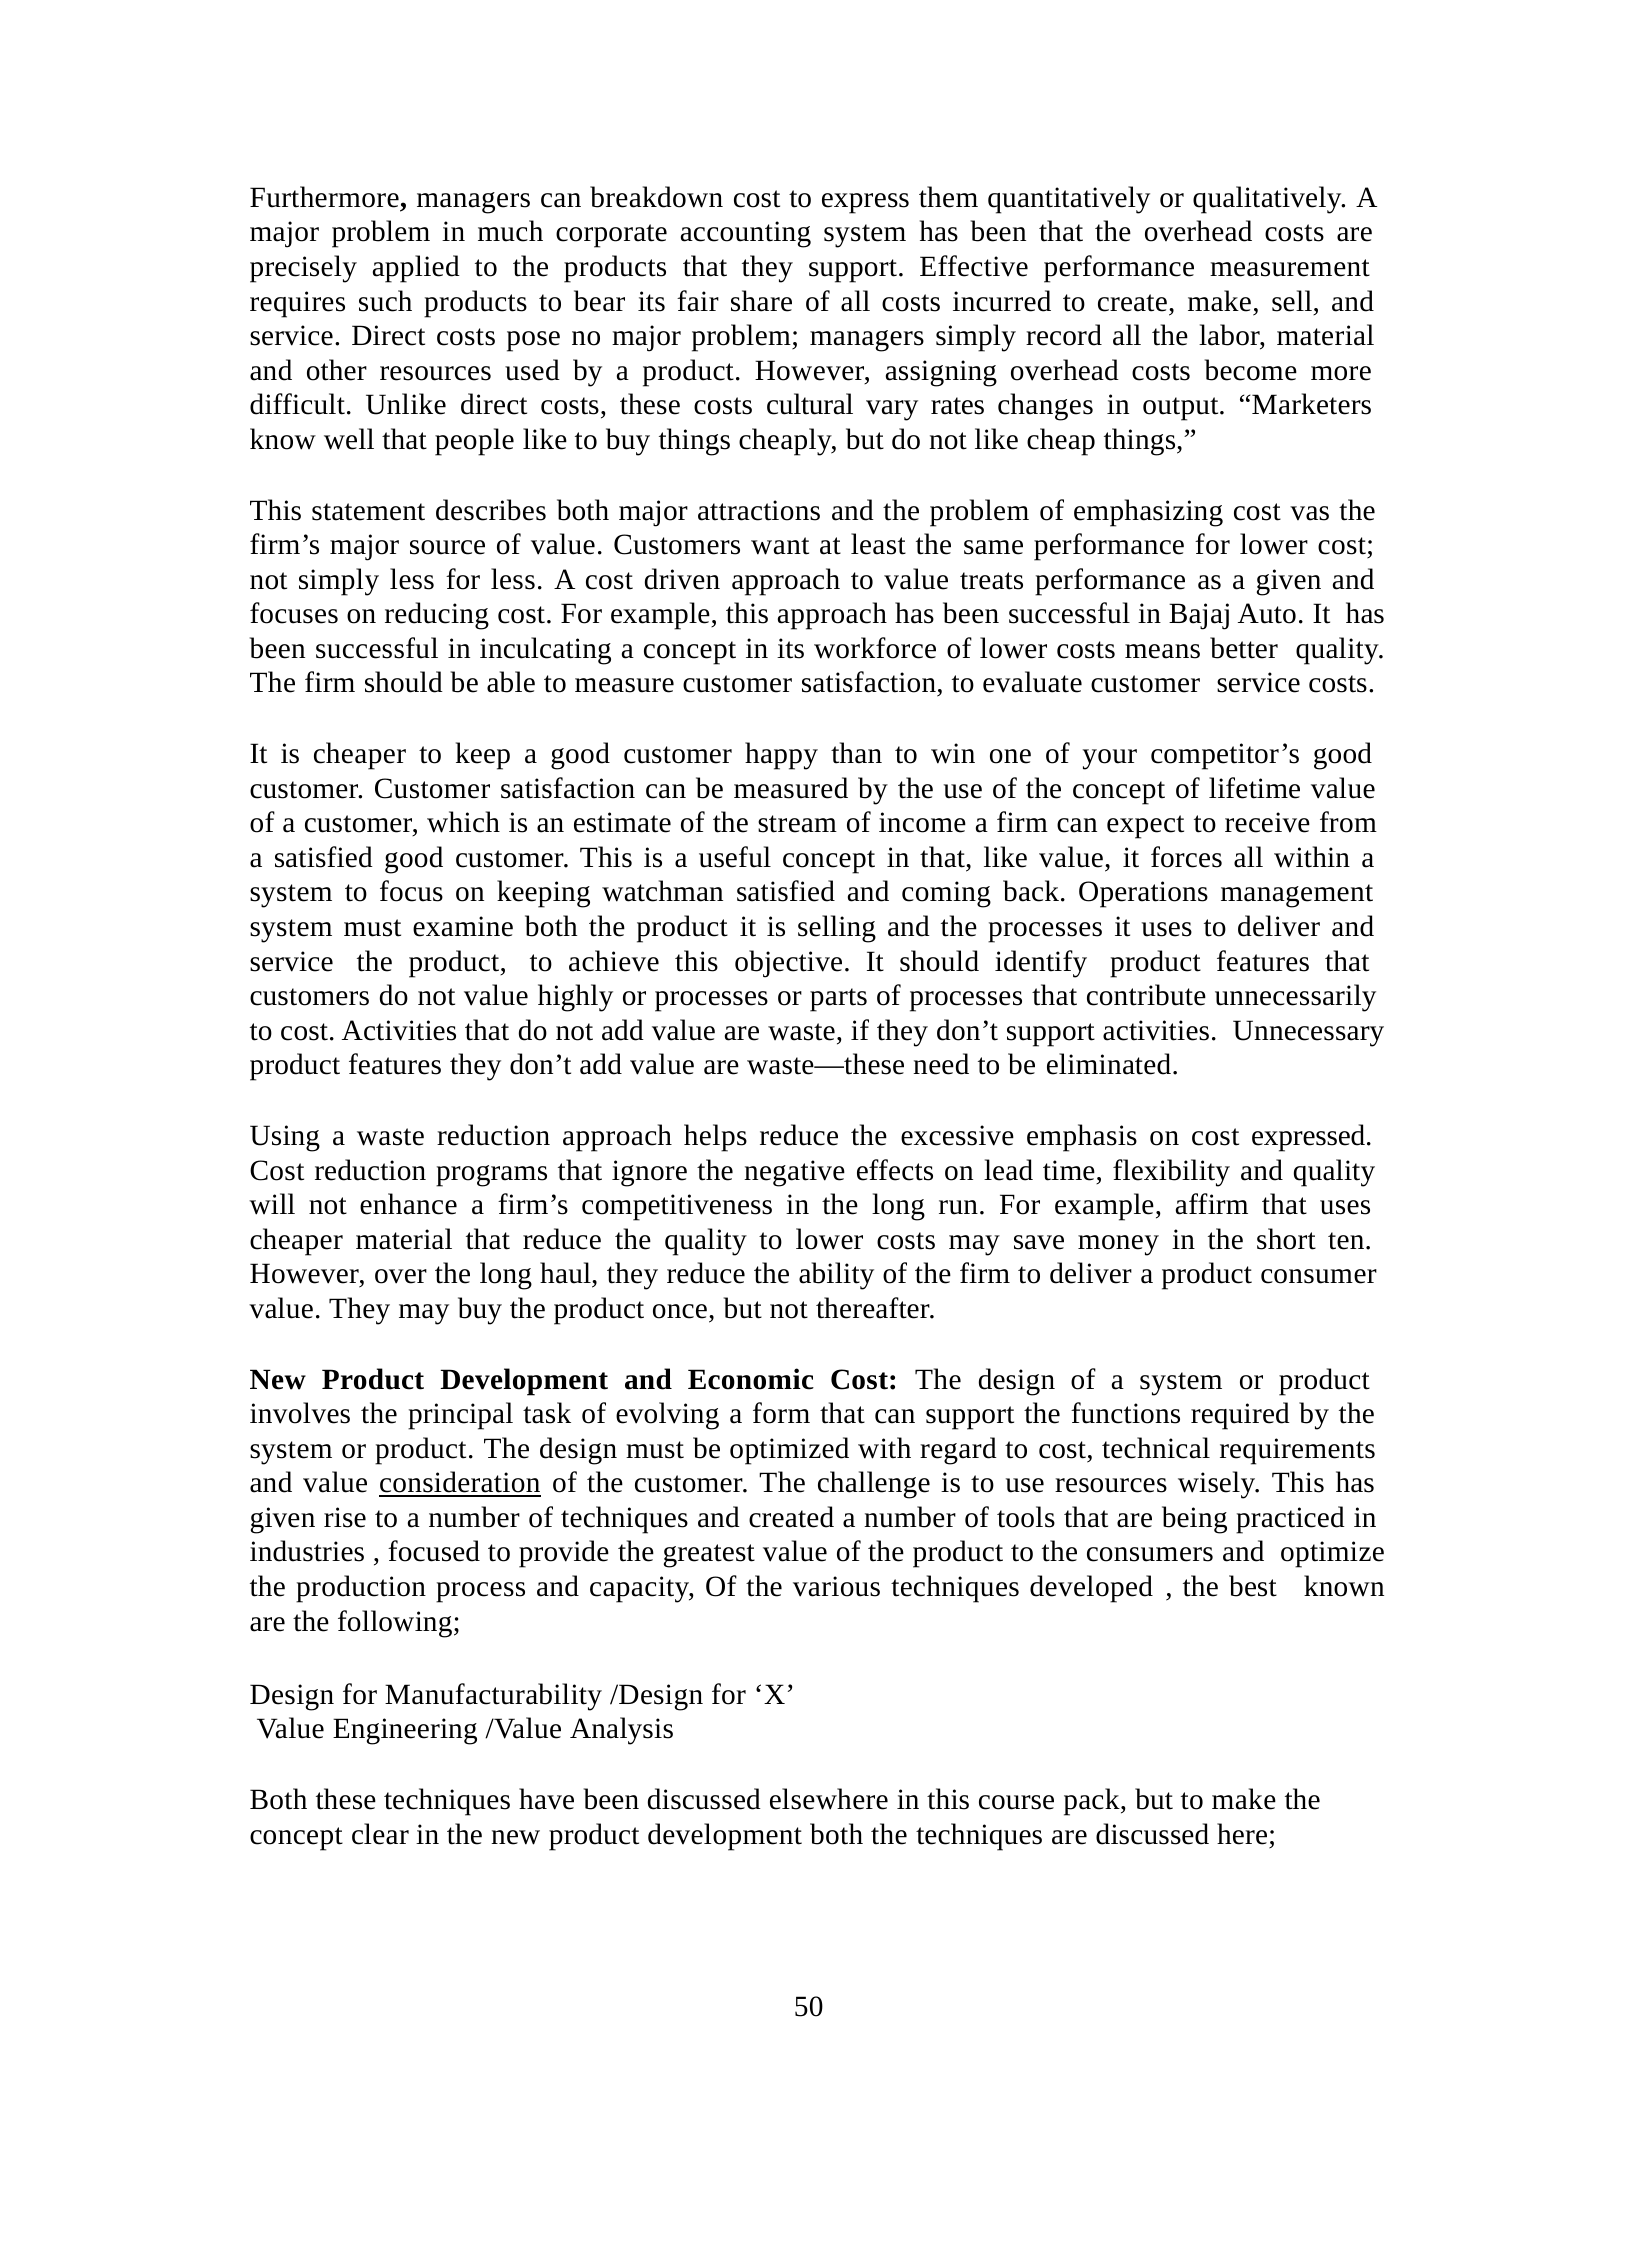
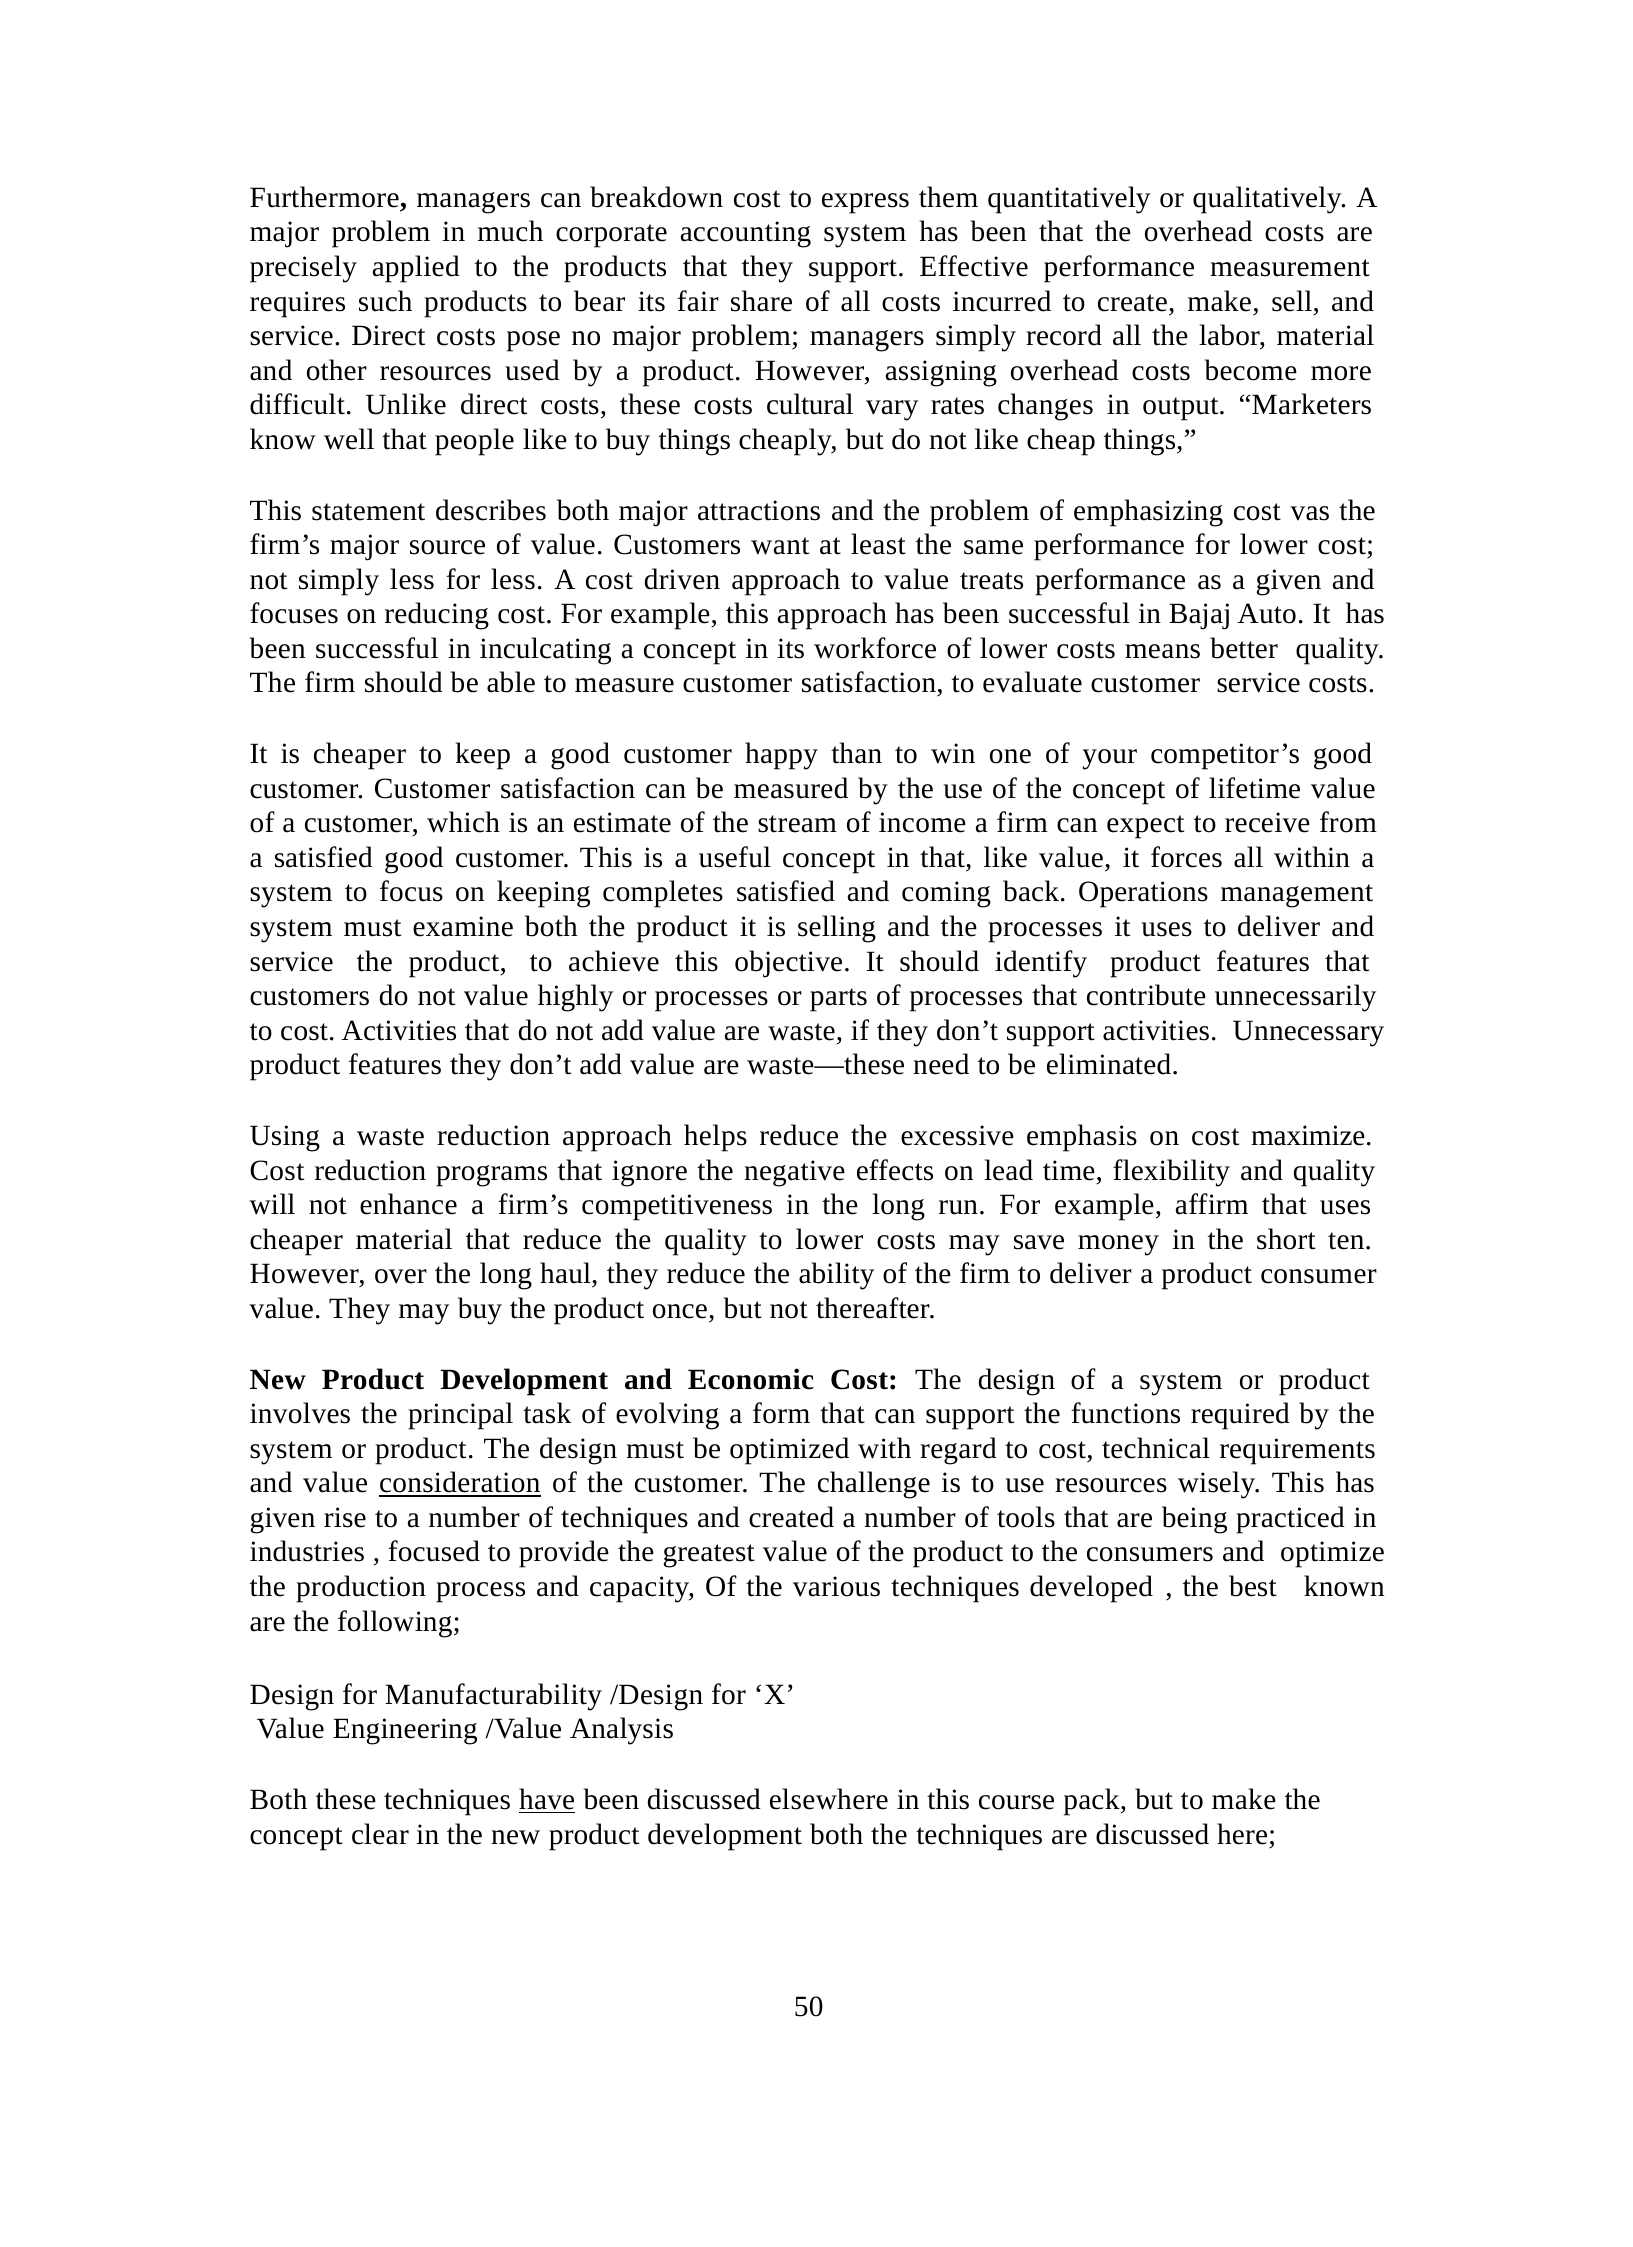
watchman: watchman -> completes (663, 892)
expressed: expressed -> maximize (1312, 1136)
have underline: none -> present (547, 1800)
